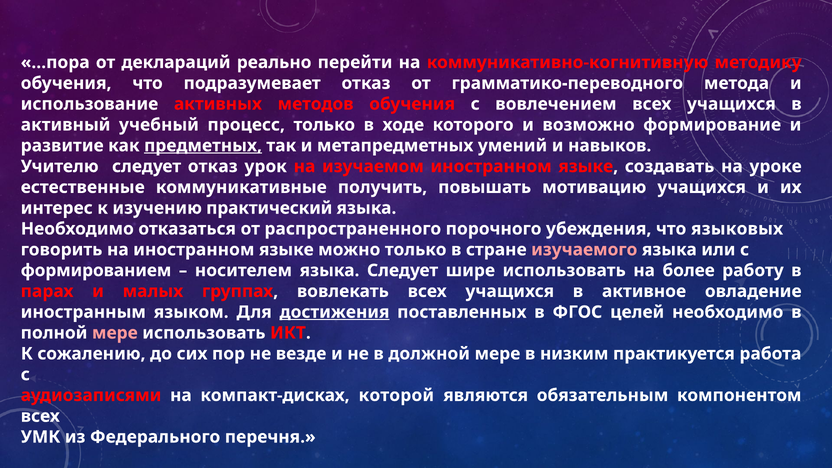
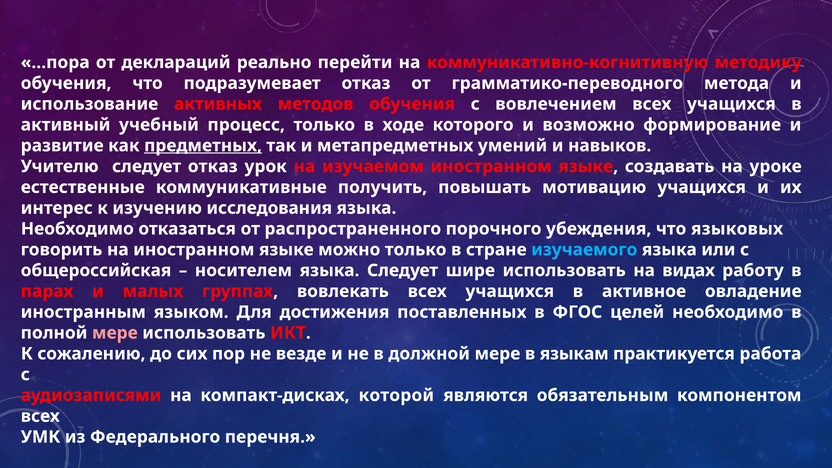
практический: практический -> исследования (269, 208)
изучаемого colour: pink -> light blue (584, 250)
формированием: формированием -> общероссийская (96, 270)
более: более -> видах (689, 270)
достижения underline: present -> none (335, 312)
низким: низким -> языкам (574, 354)
